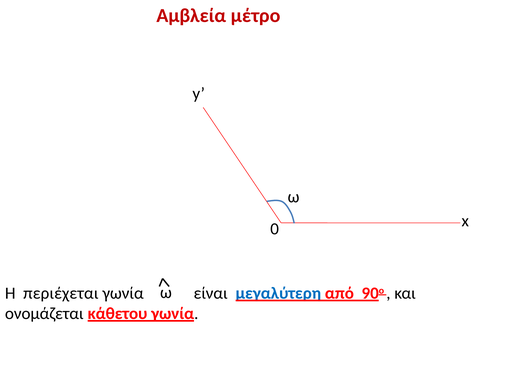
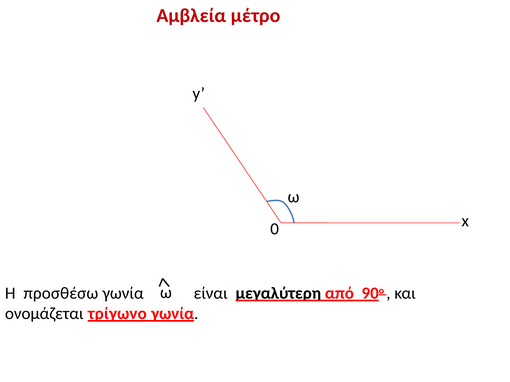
περιέχεται: περιέχεται -> προσθέσω (61, 294)
μεγαλύτερη colour: blue -> black (278, 294)
κάθετου: κάθετου -> τρίγωνο (117, 314)
